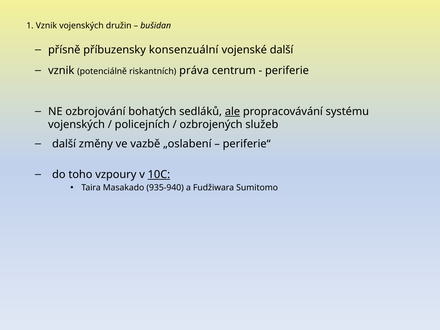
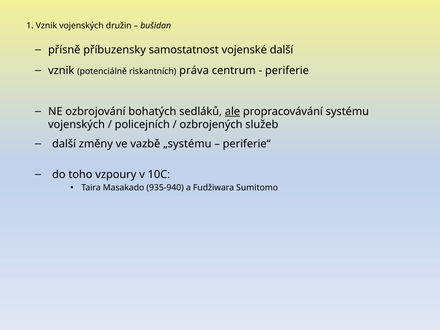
konsenzuální: konsenzuální -> samostatnost (184, 50)
„oslabení: „oslabení -> „systému (187, 144)
10C underline: present -> none (159, 175)
